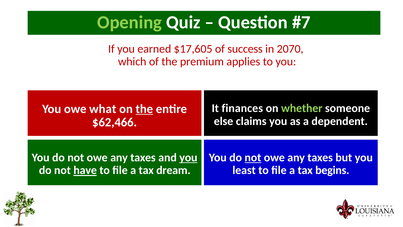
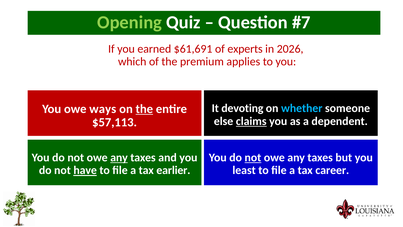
$17,605: $17,605 -> $61,691 (193, 49)
success: success -> experts (245, 49)
2070: 2070 -> 2026 (290, 49)
finances: finances -> devoting (242, 108)
whether colour: light green -> light blue (302, 108)
what: what -> ways (103, 109)
claims underline: none -> present (251, 121)
$62,466: $62,466 -> $57,113 (115, 122)
any underline: none -> present (119, 158)
you underline: present -> none (188, 158)
dream: dream -> earlier (173, 170)
begins: begins -> career (332, 170)
